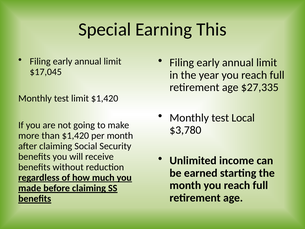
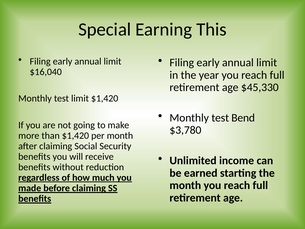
$17,045: $17,045 -> $16,040 (46, 72)
$27,335: $27,335 -> $45,330 (260, 87)
Local: Local -> Bend (243, 118)
